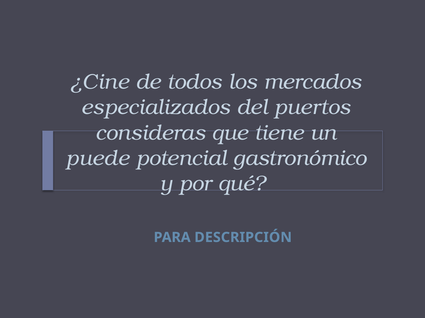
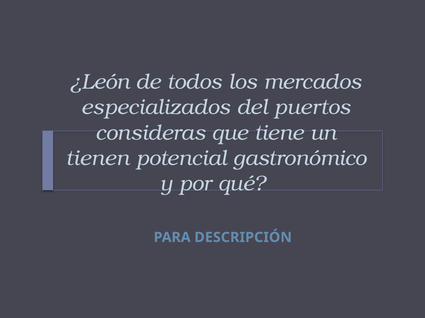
¿Cine: ¿Cine -> ¿León (100, 82)
puede: puede -> tienen (98, 158)
